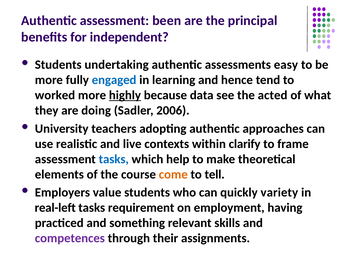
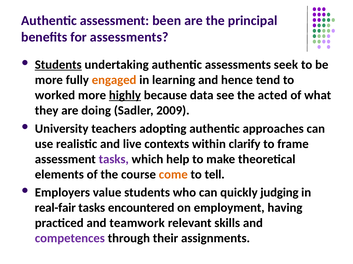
for independent: independent -> assessments (129, 37)
Students underline: none -> present (58, 65)
easy: easy -> seek (286, 65)
engaged colour: blue -> orange (114, 80)
2006: 2006 -> 2009 (173, 111)
tasks colour: blue -> purple (114, 160)
variety: variety -> judging (279, 193)
real-left: real-left -> real-fair (55, 208)
requirement: requirement -> encountered (141, 208)
something: something -> teamwork (137, 224)
